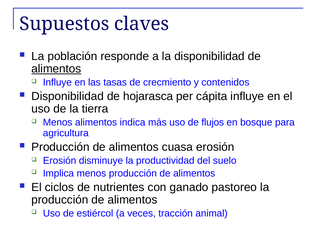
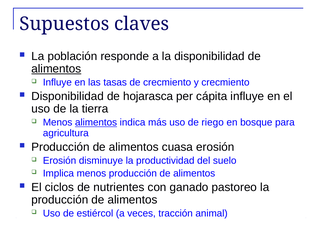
y contenidos: contenidos -> crecmiento (225, 82)
alimentos underline: none -> present (96, 122)
flujos: flujos -> riego (213, 122)
